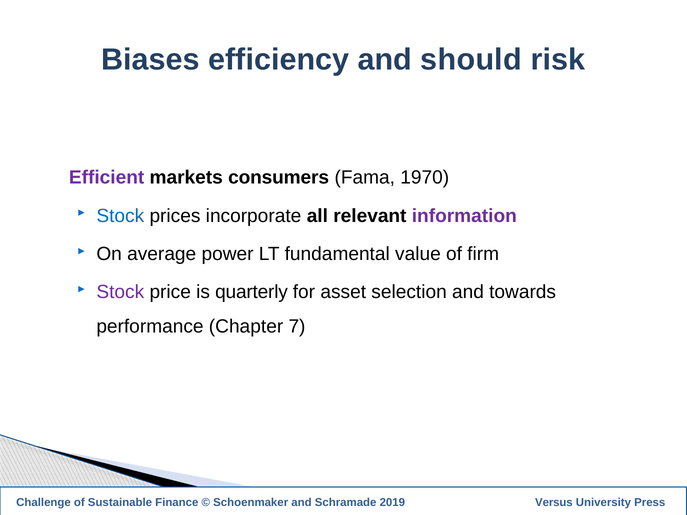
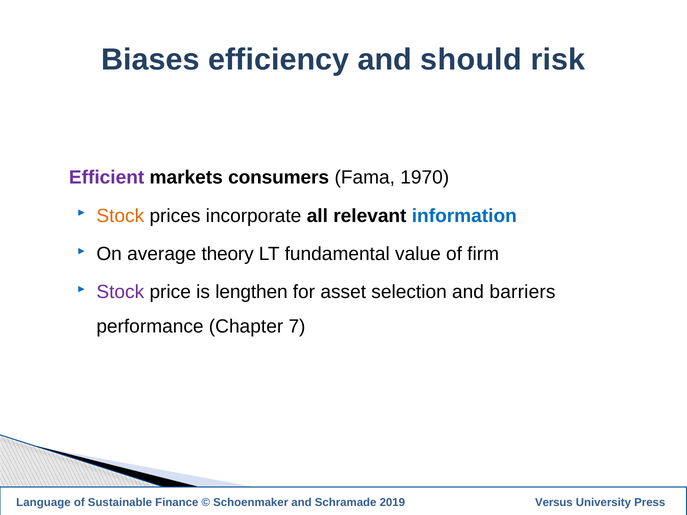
Stock colour: blue -> orange (120, 216)
information colour: purple -> blue (464, 216)
power: power -> theory (228, 254)
quarterly: quarterly -> lengthen (251, 292)
towards: towards -> barriers (523, 292)
Challenge: Challenge -> Language (43, 503)
